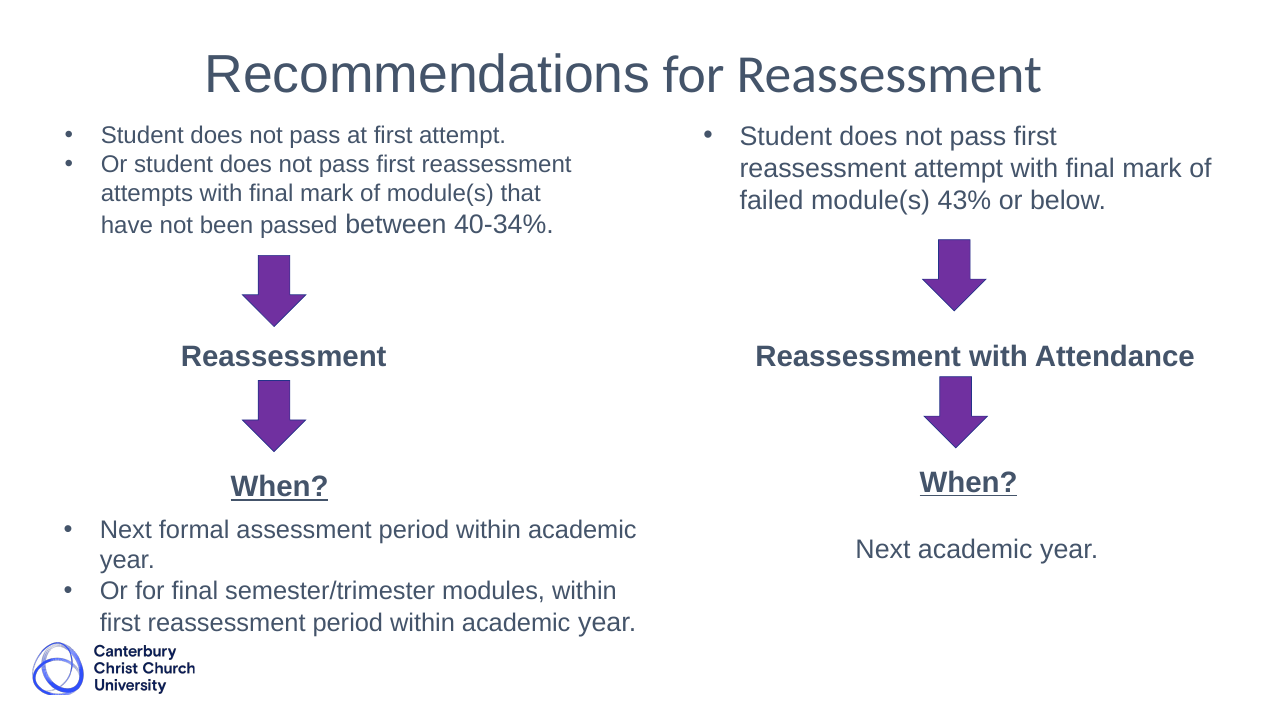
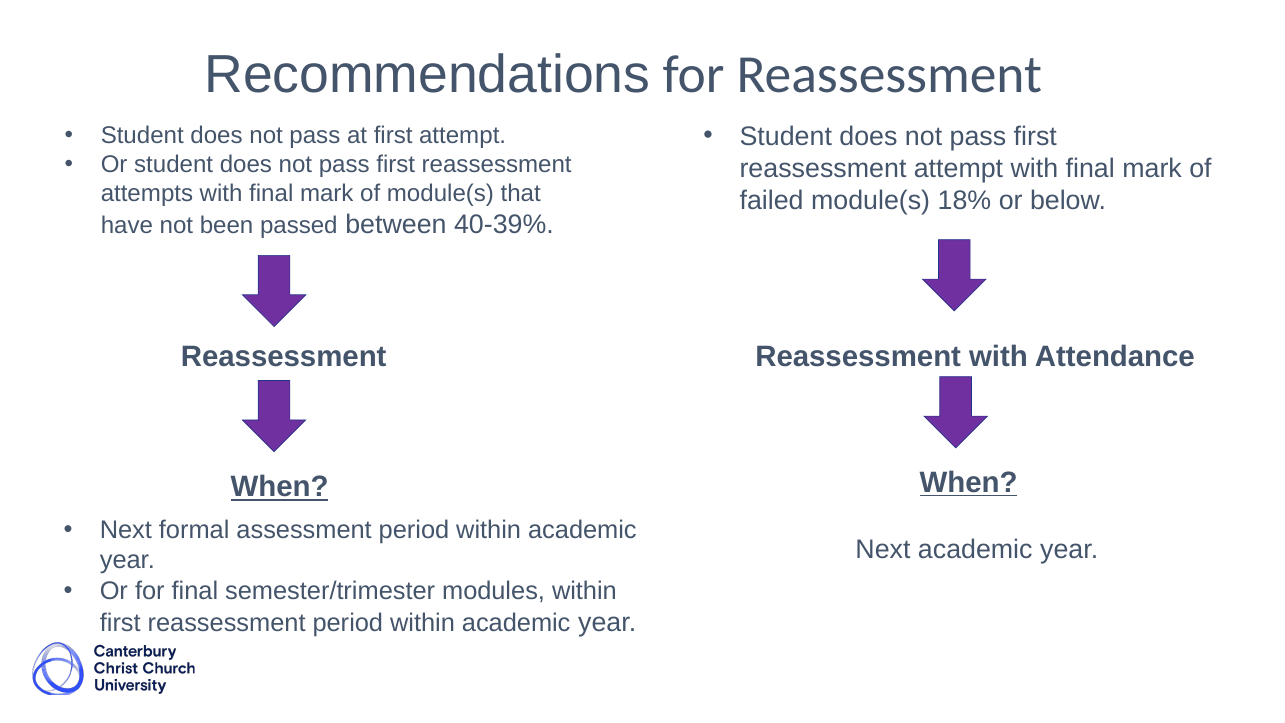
43%: 43% -> 18% (964, 201)
40-34%: 40-34% -> 40-39% (504, 225)
